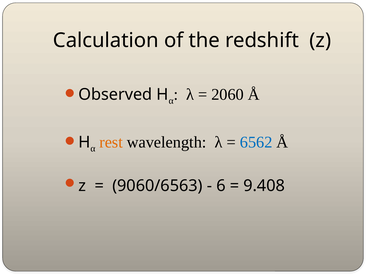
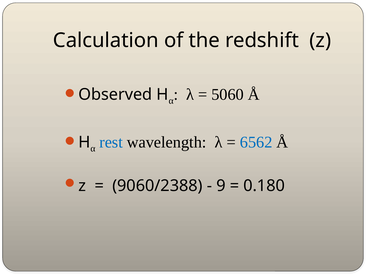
2060: 2060 -> 5060 (228, 94)
rest colour: orange -> blue (111, 142)
9060/6563: 9060/6563 -> 9060/2388 (157, 185)
6: 6 -> 9 (221, 185)
9.408: 9.408 -> 0.180 (264, 185)
